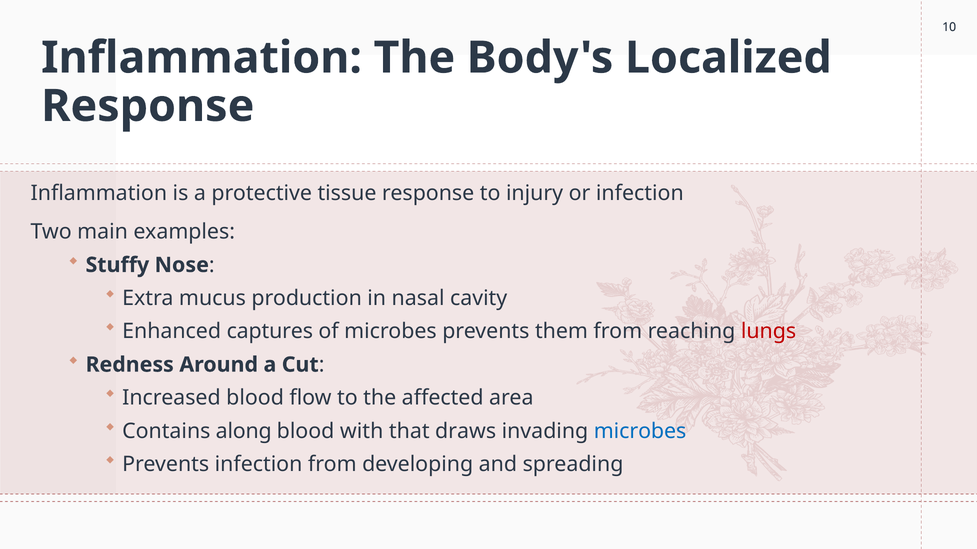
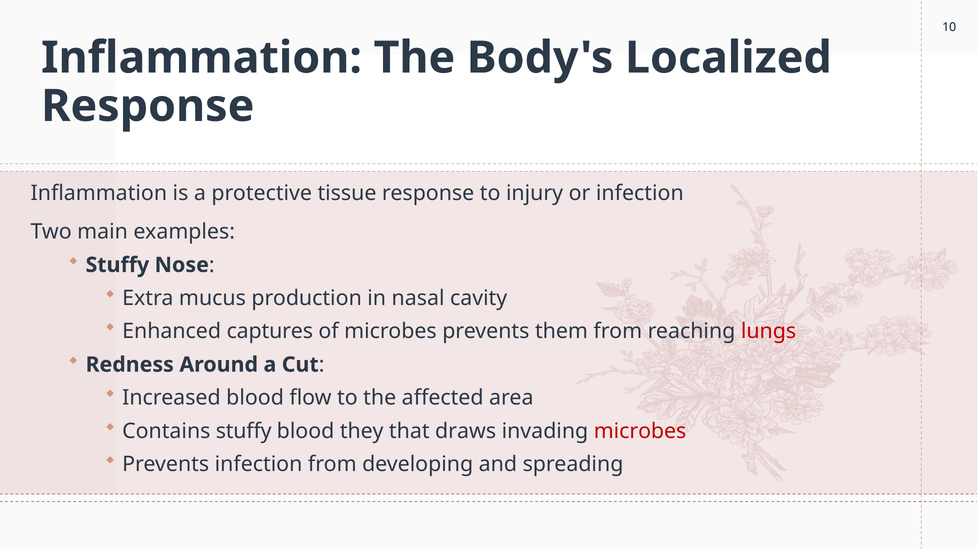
Contains along: along -> stuffy (244, 432)
with: with -> they (362, 432)
microbes colour: blue -> red (640, 432)
